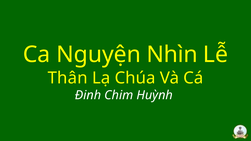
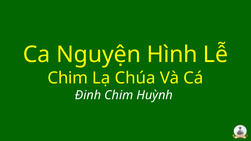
Nhìn: Nhìn -> Hình (172, 55)
Thân: Thân -> Chim (68, 78)
